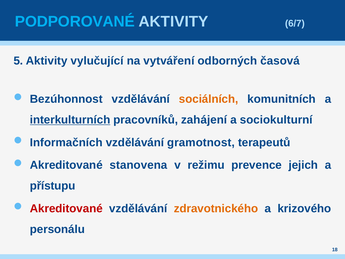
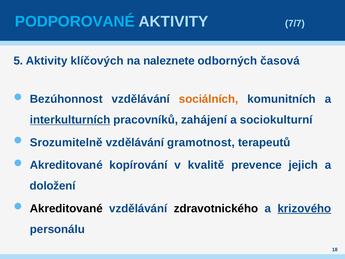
6/7: 6/7 -> 7/7 (295, 23)
vylučující: vylučující -> klíčových (97, 61)
vytváření: vytváření -> naleznete (169, 61)
Informačních: Informačních -> Srozumitelně (66, 142)
stanovena: stanovena -> kopírování (139, 165)
režimu: režimu -> kvalitě (206, 165)
přístupu: přístupu -> doložení (53, 186)
Akreditované colour: red -> black (66, 208)
zdravotnického colour: orange -> black (216, 208)
krizového underline: none -> present (304, 208)
